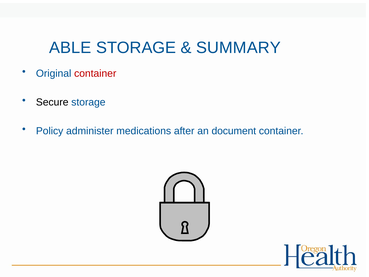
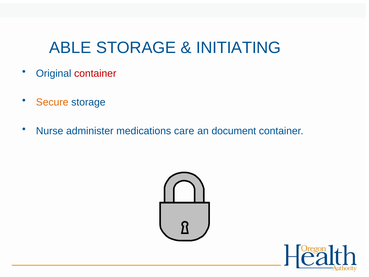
SUMMARY: SUMMARY -> INITIATING (239, 48)
Secure colour: black -> orange (52, 102)
Policy: Policy -> Nurse (50, 131)
after: after -> care (184, 131)
